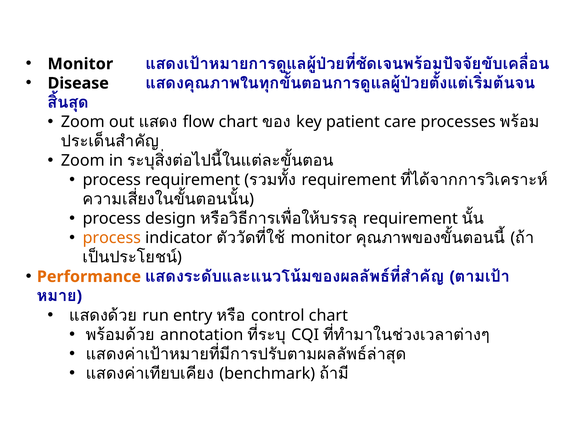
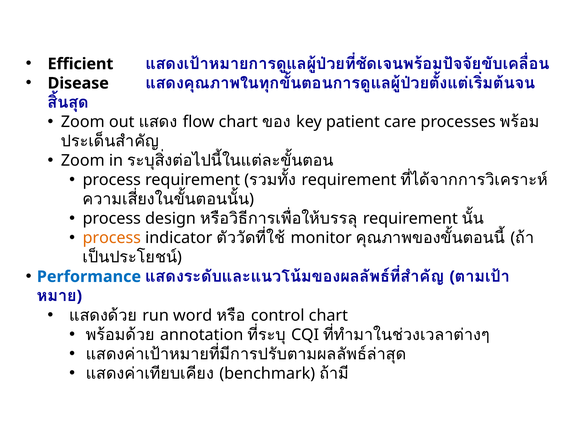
Monitor: Monitor -> Efficient (80, 64)
Performance colour: orange -> blue (89, 277)
entry: entry -> word (193, 315)
